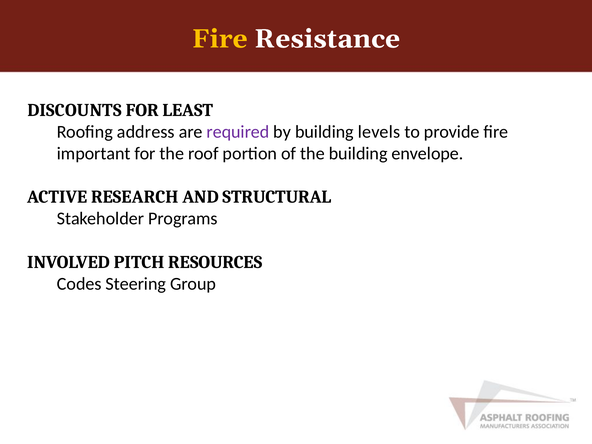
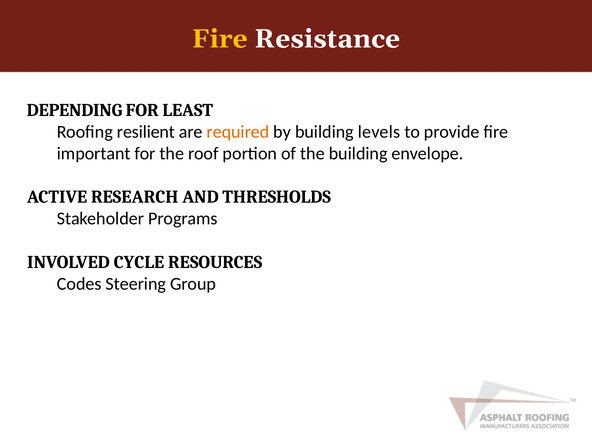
DISCOUNTS: DISCOUNTS -> DEPENDING (75, 110)
address: address -> resilient (146, 132)
required colour: purple -> orange (238, 132)
STRUCTURAL: STRUCTURAL -> THRESHOLDS (277, 197)
PITCH: PITCH -> CYCLE (139, 262)
